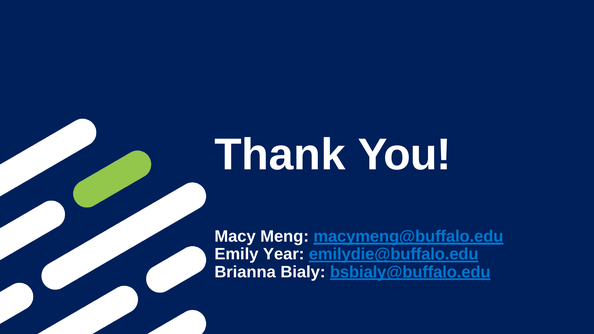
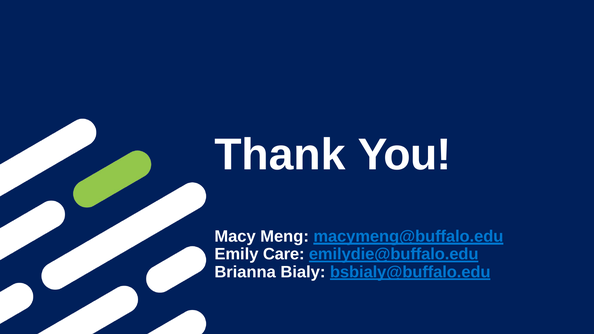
Year: Year -> Care (284, 254)
